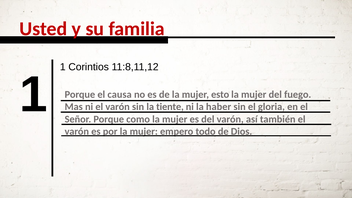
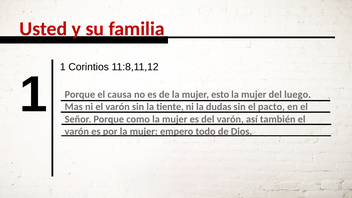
fuego: fuego -> luego (298, 95)
haber: haber -> dudas (219, 107)
gloria: gloria -> pacto (271, 107)
